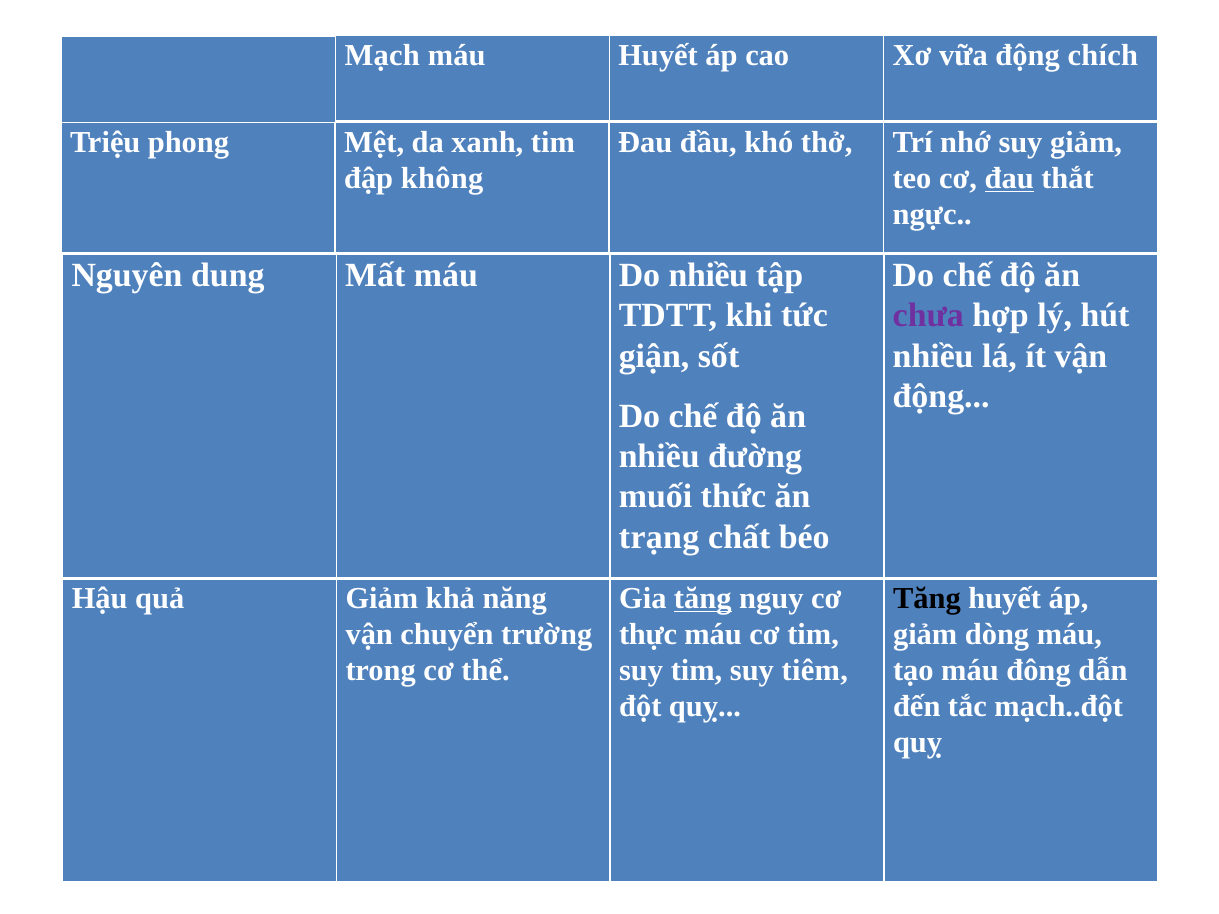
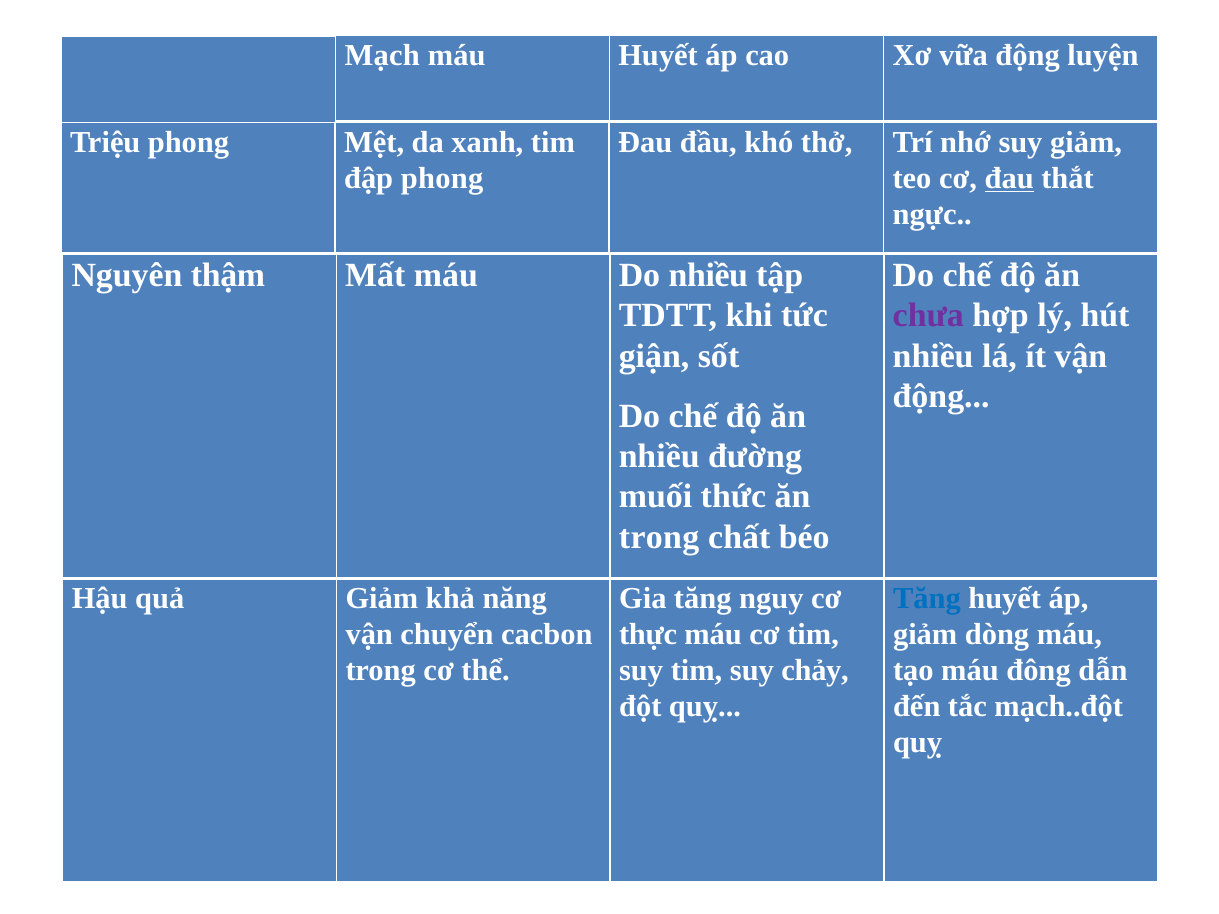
chích: chích -> luyện (1103, 55)
đập không: không -> phong (442, 178)
dung: dung -> thậm (228, 276)
trạng: trạng -> trong (659, 537)
tăng underline: present -> none (703, 599)
Tăng colour: black -> blue (927, 599)
trường: trường -> cacbon (547, 635)
tiêm: tiêm -> chảy (815, 671)
